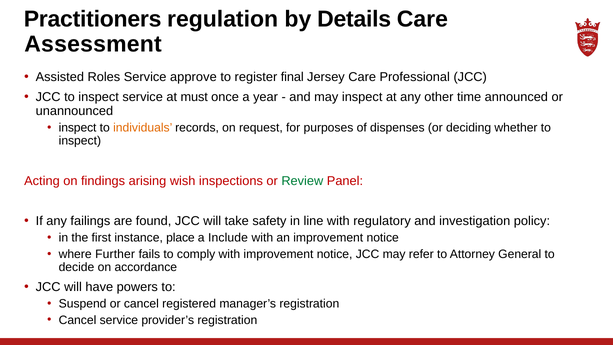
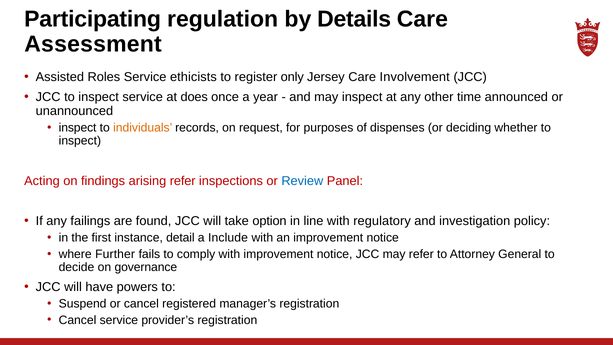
Practitioners: Practitioners -> Participating (93, 19)
approve: approve -> ethicists (193, 77)
final: final -> only (292, 77)
Professional: Professional -> Involvement (415, 77)
must: must -> does (194, 97)
arising wish: wish -> refer (183, 181)
Review colour: green -> blue (302, 181)
safety: safety -> option (270, 221)
place: place -> detail (180, 238)
accordance: accordance -> governance (146, 267)
